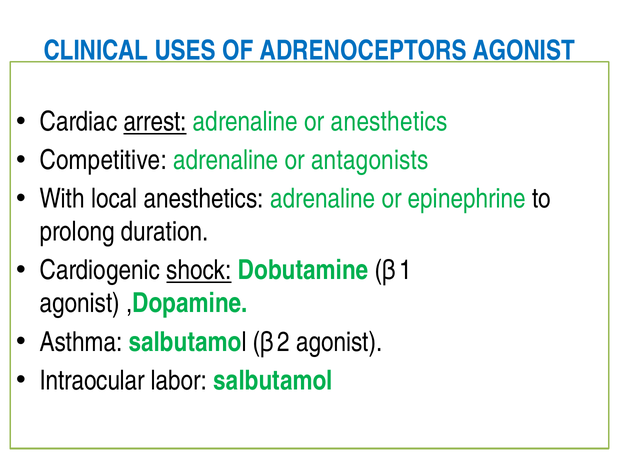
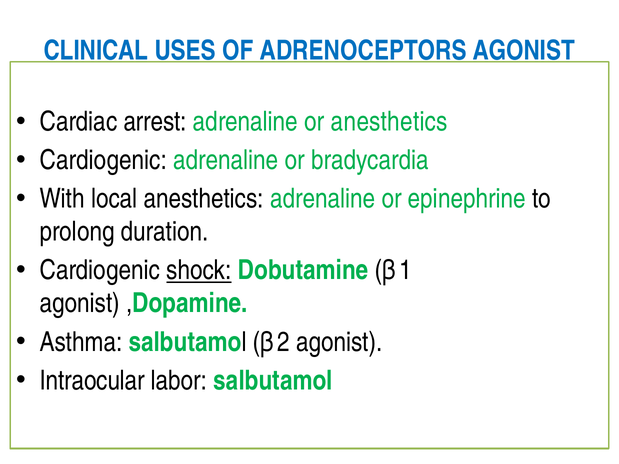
arrest underline: present -> none (155, 122)
Competitive: Competitive -> Cardiogenic (103, 160)
antagonists: antagonists -> bradycardia (370, 160)
